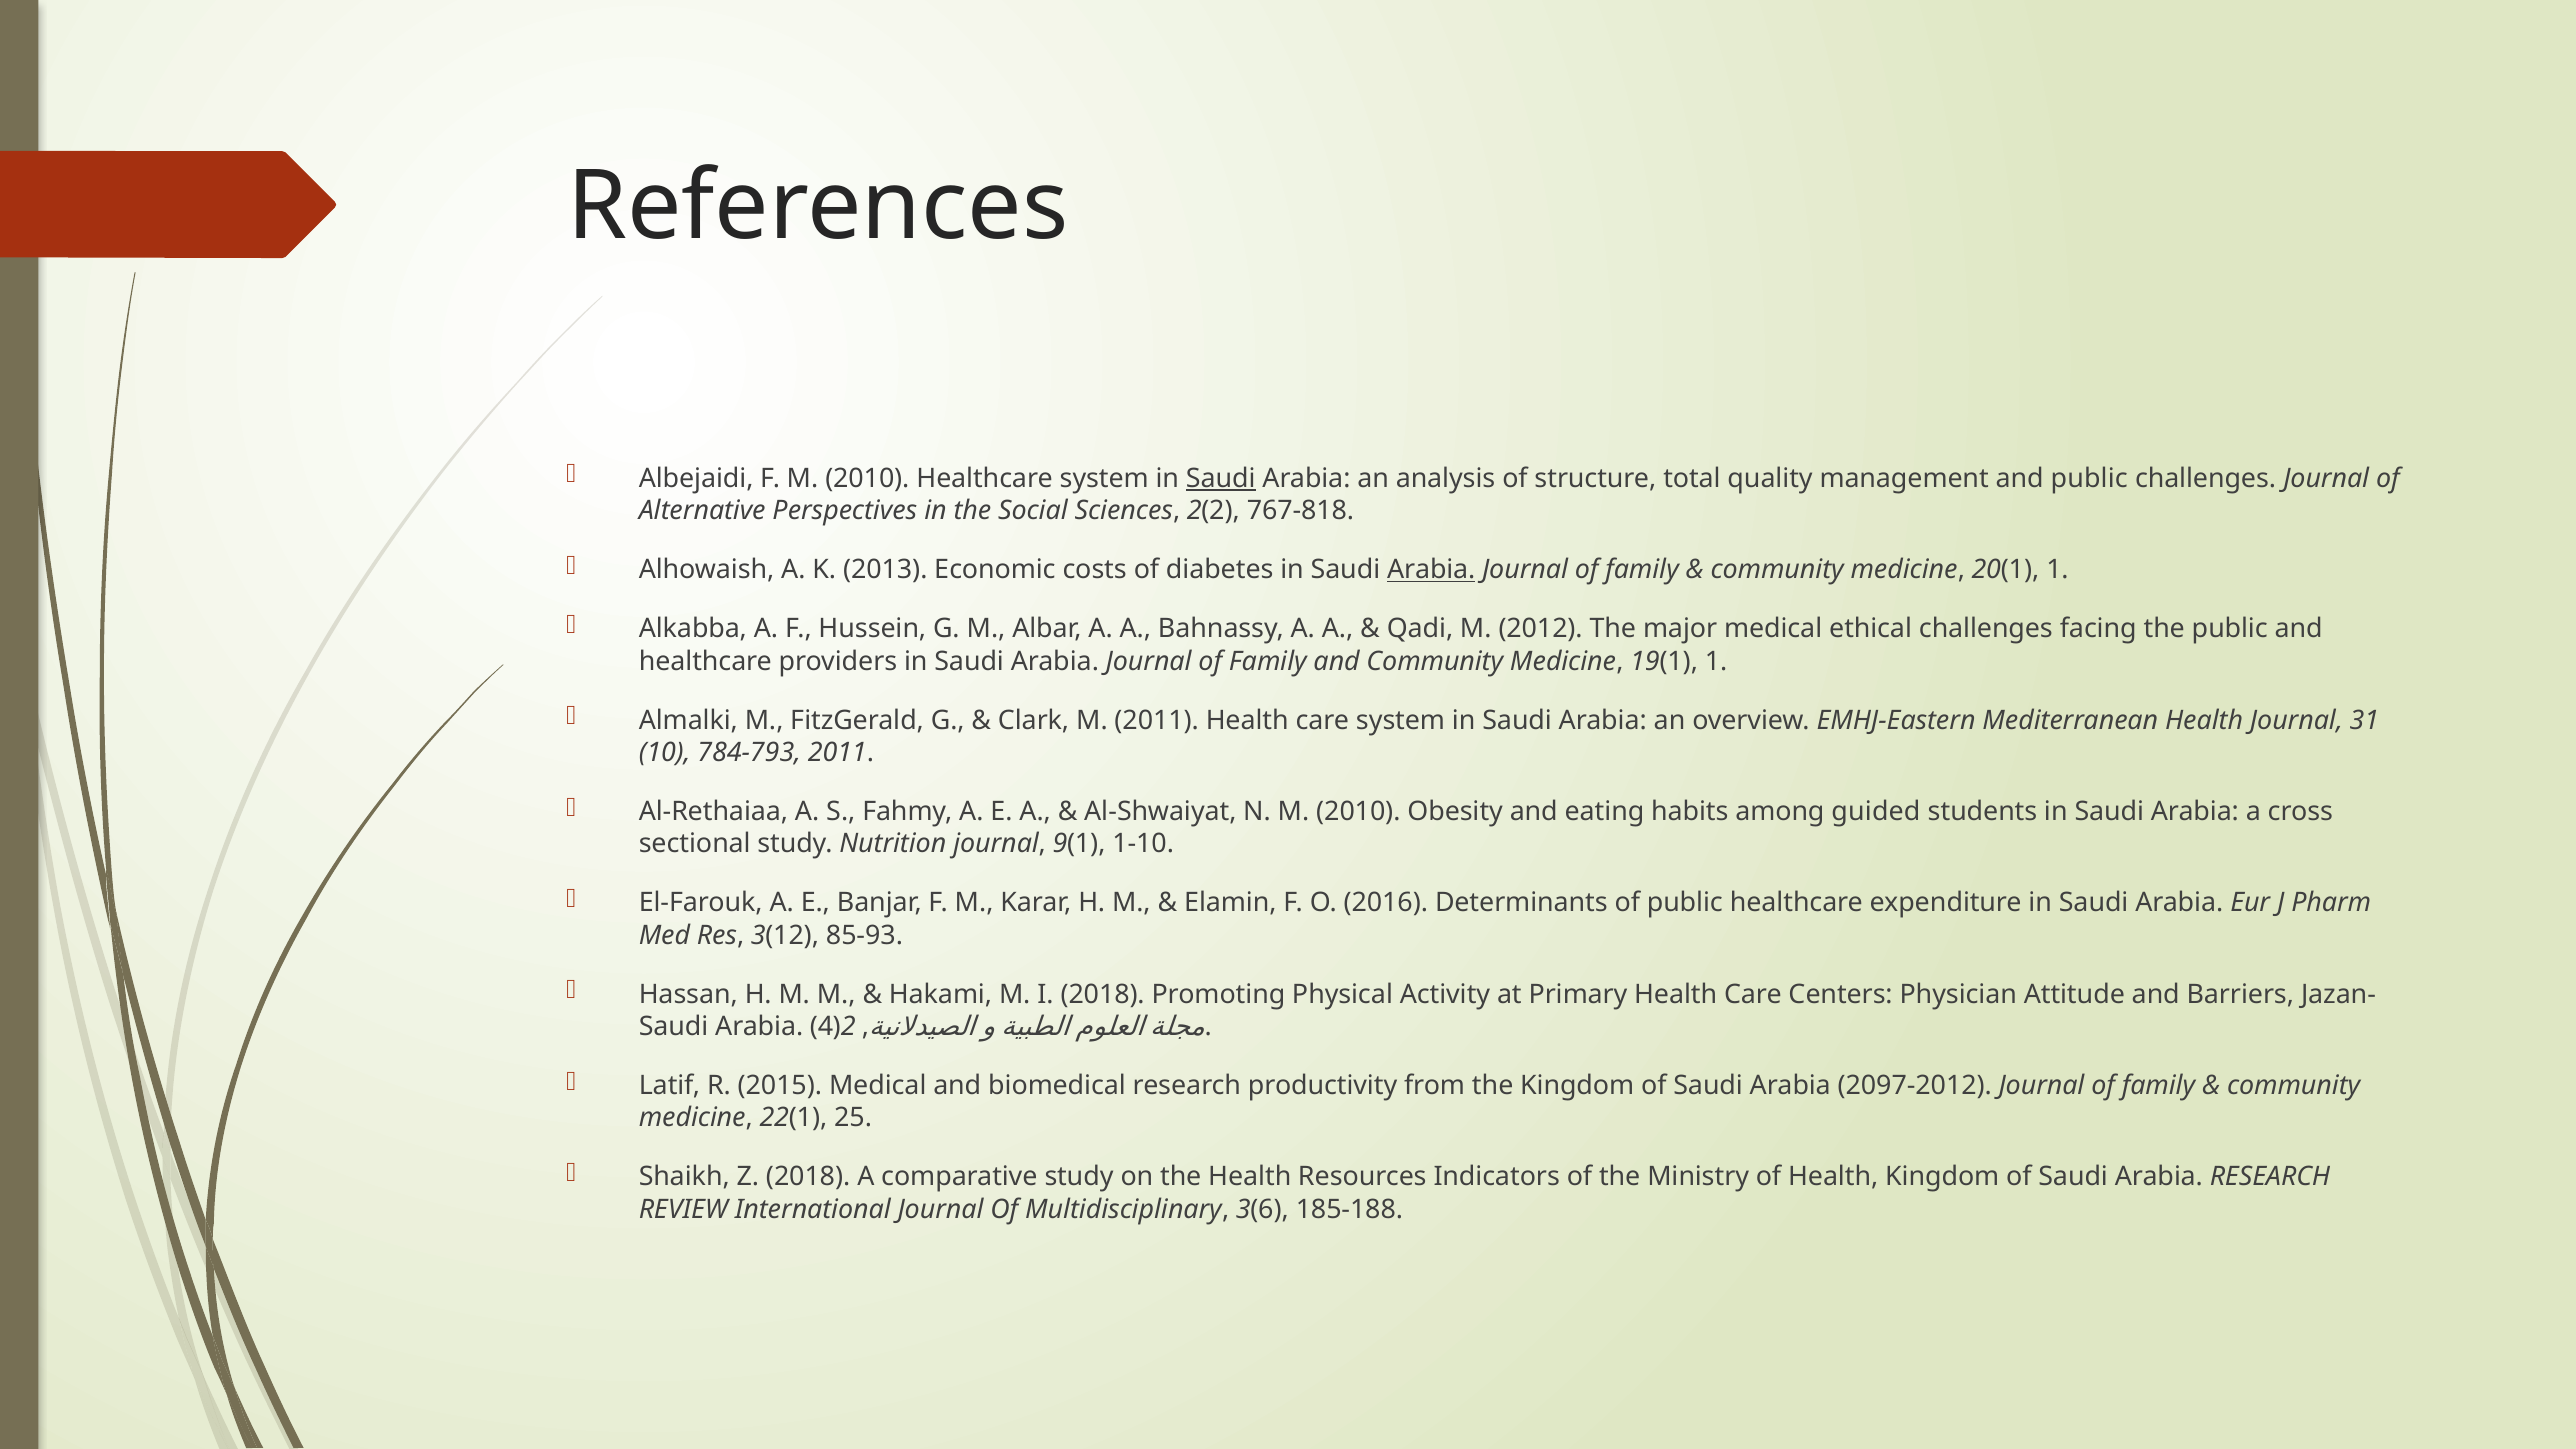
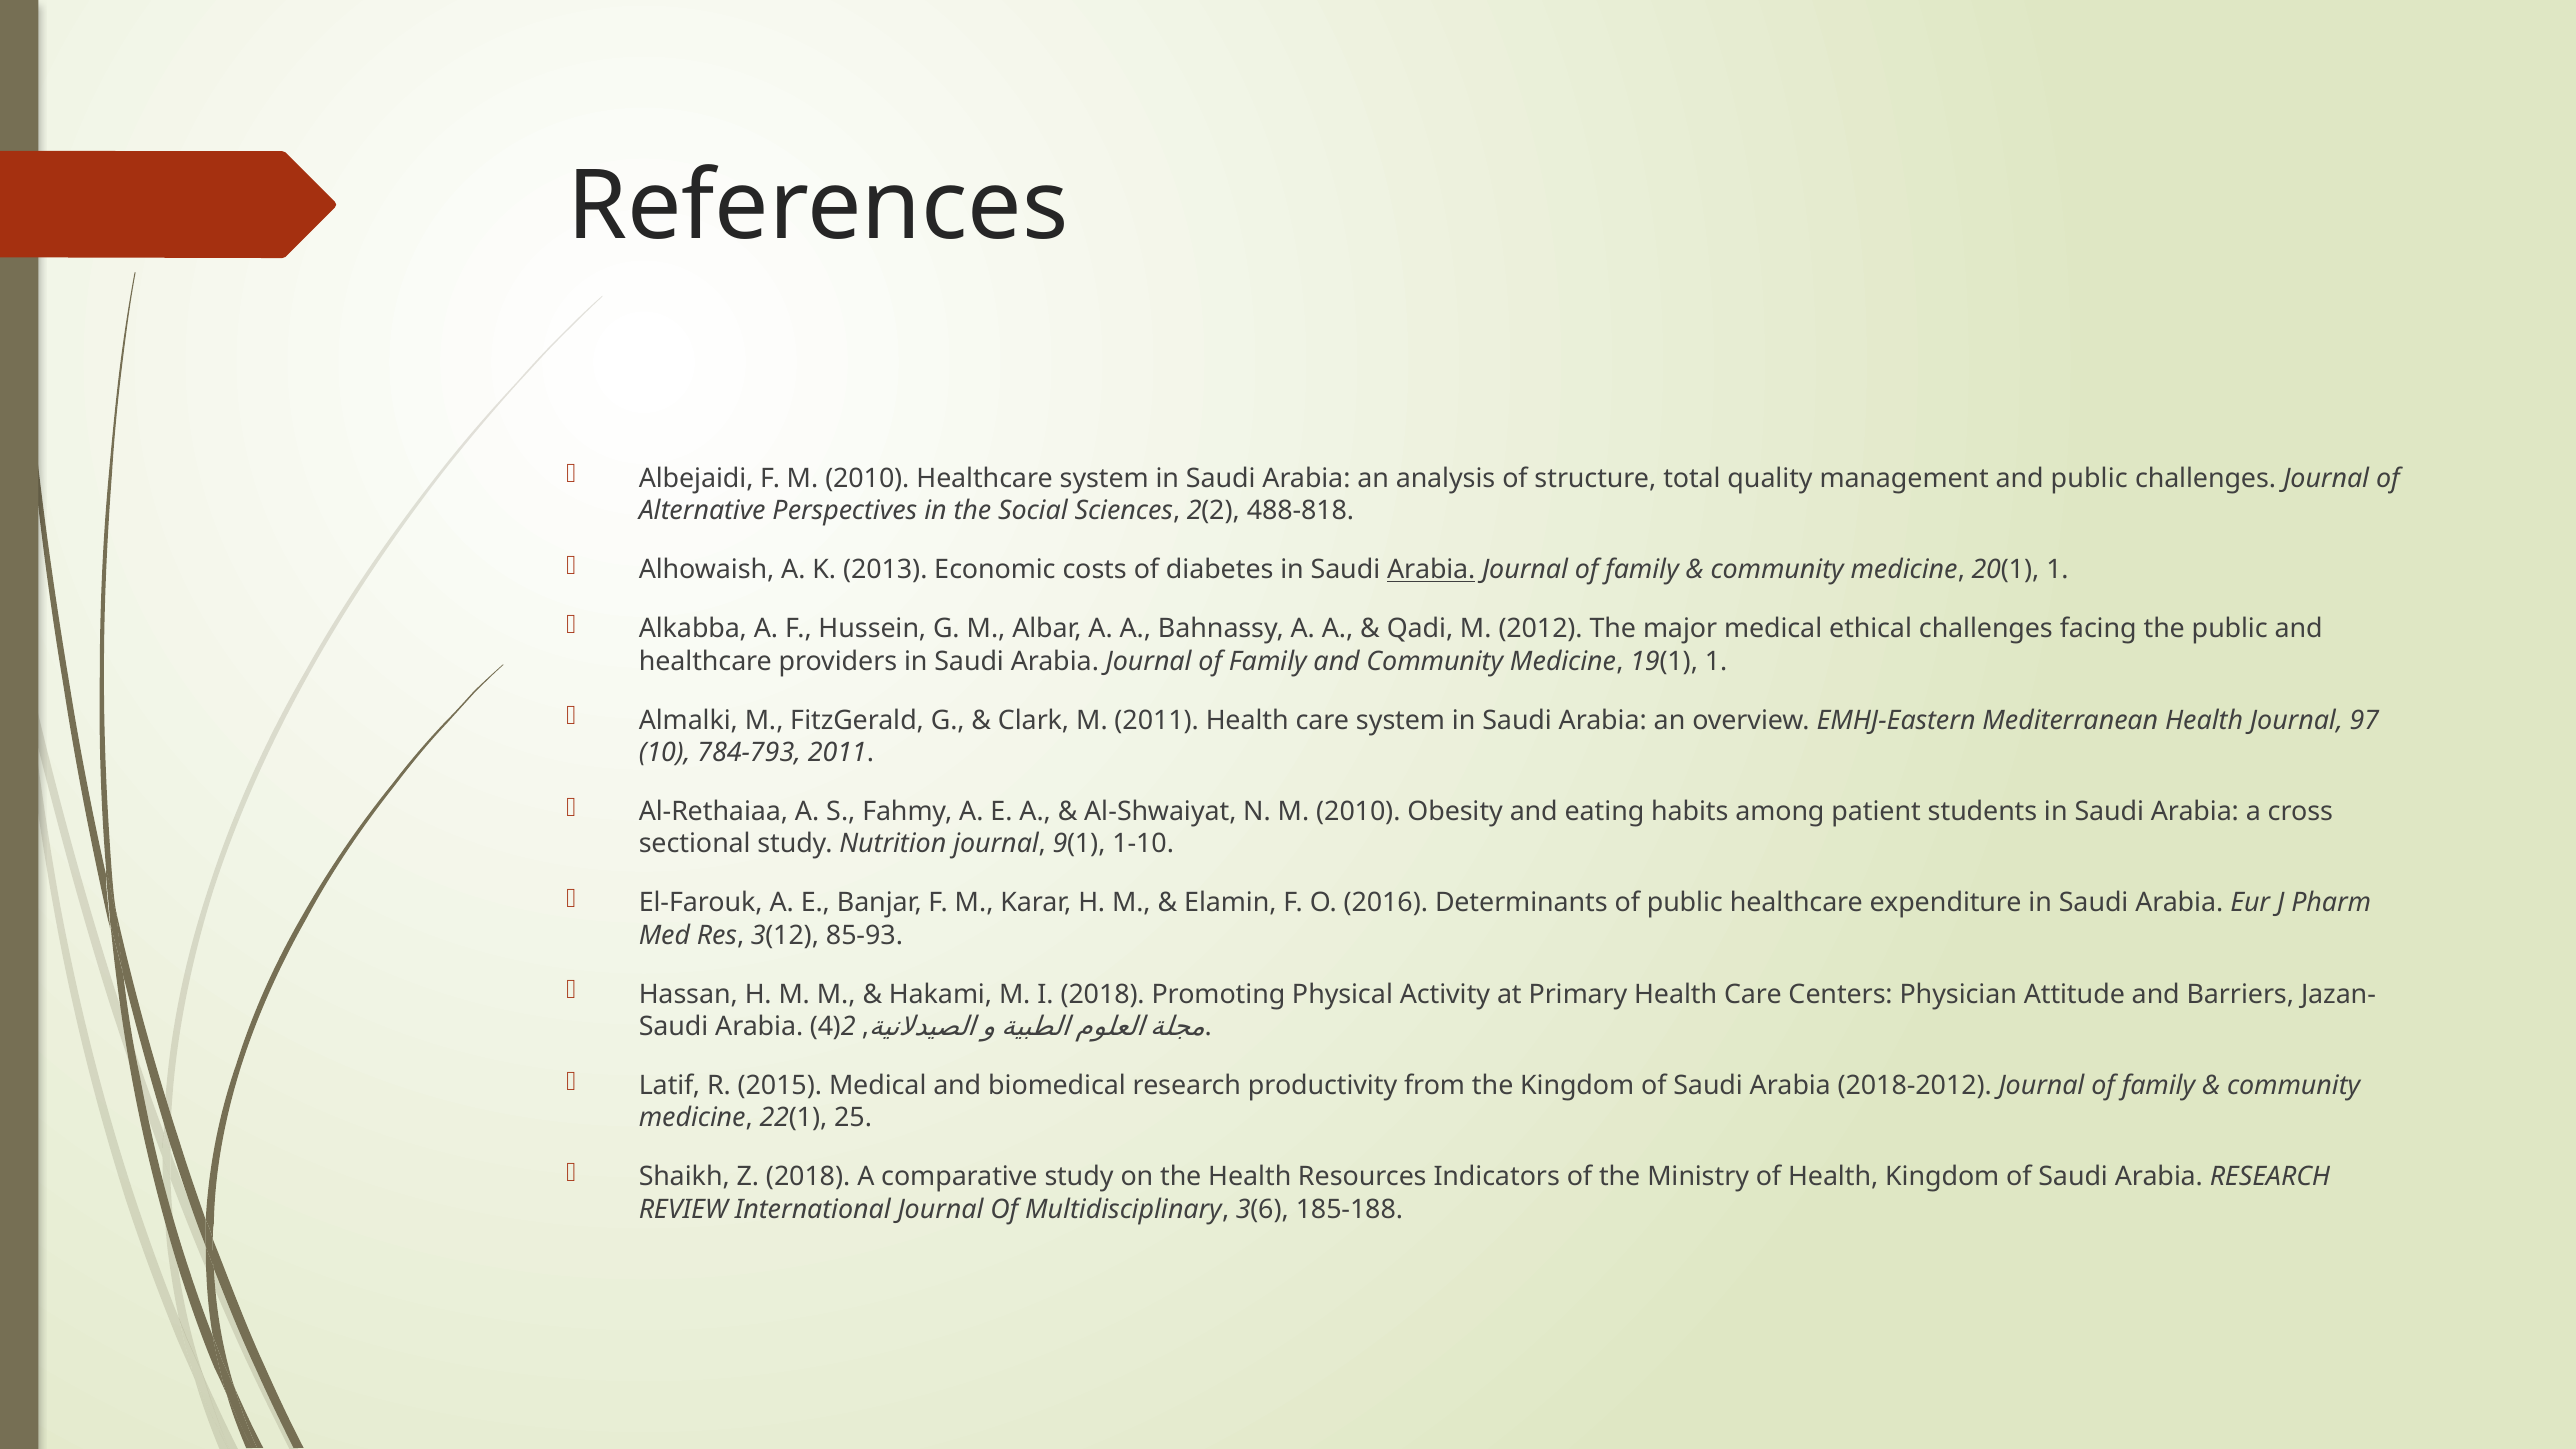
Saudi underline: present -> none (1221, 478)
767-818: 767-818 -> 488-818 (1300, 511)
31: 31 -> 97 (2364, 720)
guided: guided -> patient (1876, 812)
2097-2012: 2097-2012 -> 2018-2012 (1915, 1086)
